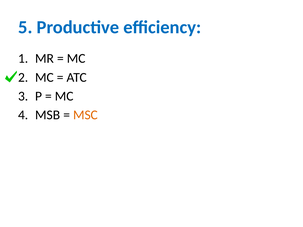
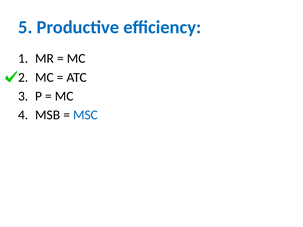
MSC colour: orange -> blue (85, 115)
